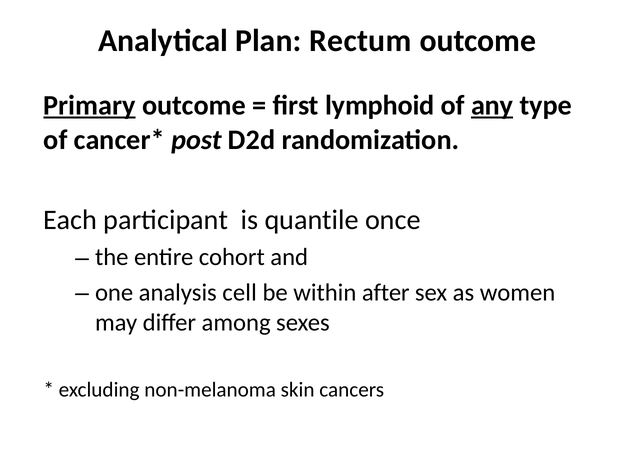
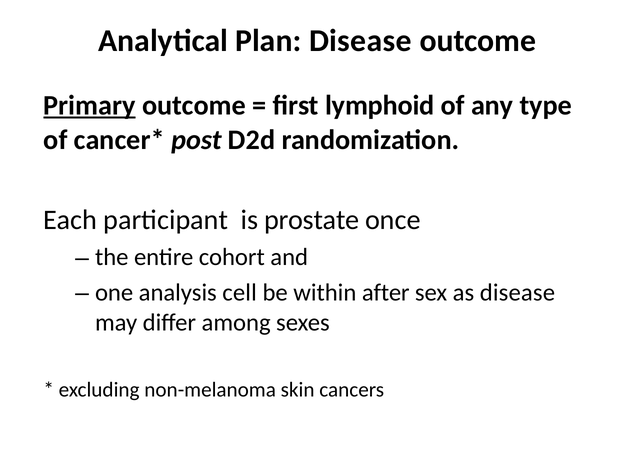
Plan Rectum: Rectum -> Disease (360, 41)
any underline: present -> none (492, 105)
quantile: quantile -> prostate (312, 220)
as women: women -> disease (517, 293)
